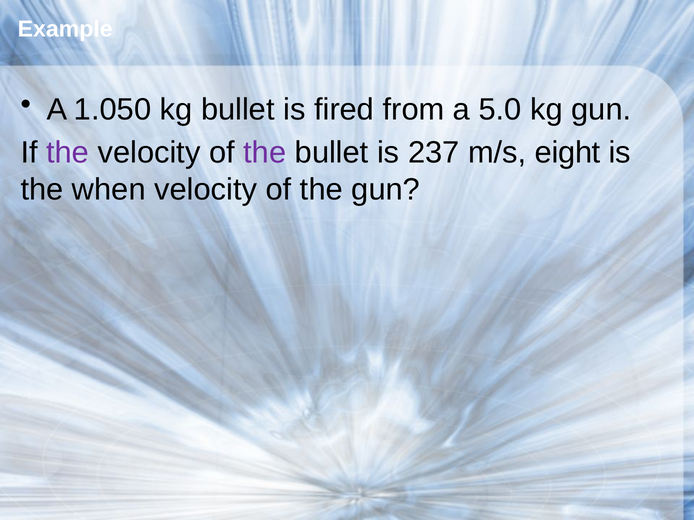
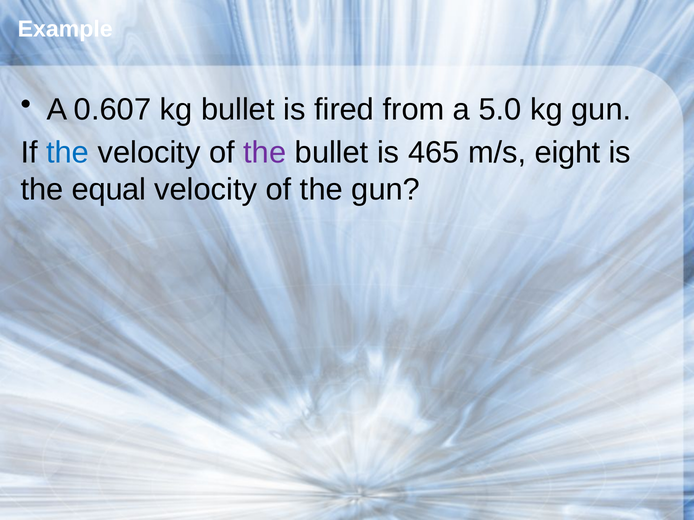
1.050: 1.050 -> 0.607 (113, 110)
the colour: purple -> blue (68, 153)
237: 237 -> 465 (434, 153)
when: when -> equal (109, 190)
